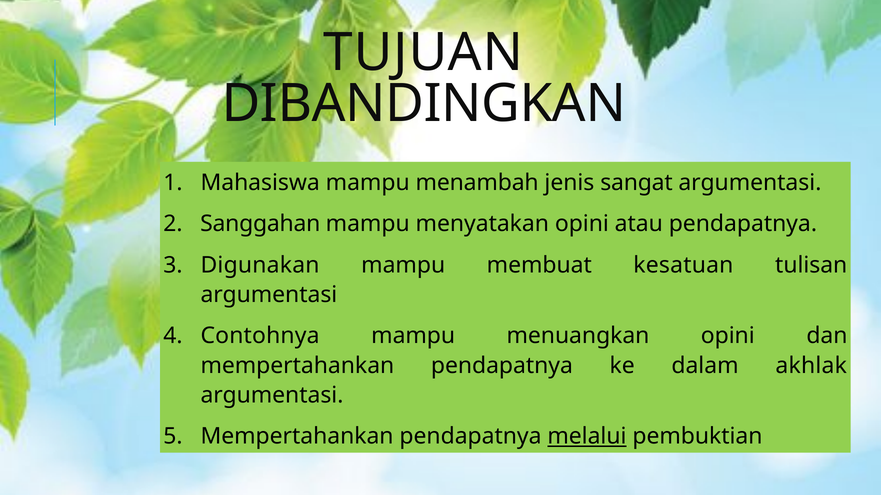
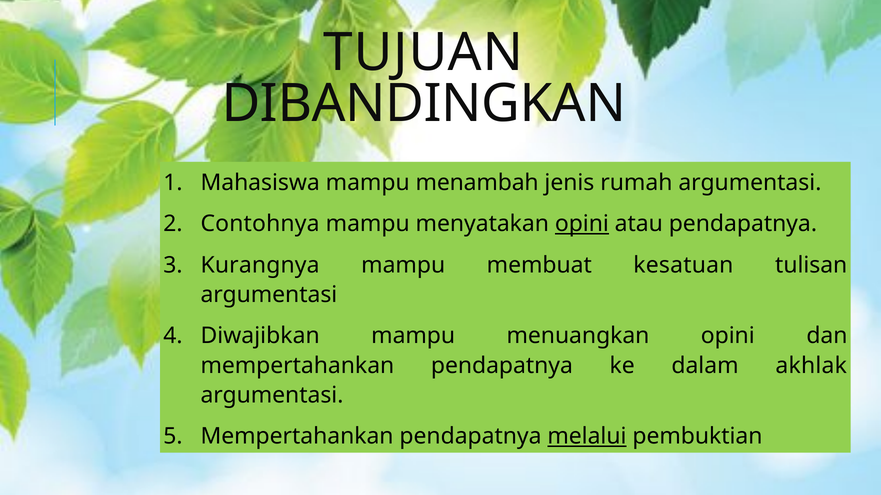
sangat: sangat -> rumah (636, 183)
Sanggahan: Sanggahan -> Contohnya (260, 224)
opini underline: none -> present (582, 224)
Digunakan: Digunakan -> Kurangnya (260, 265)
Contohnya: Contohnya -> Diwajibkan (260, 336)
